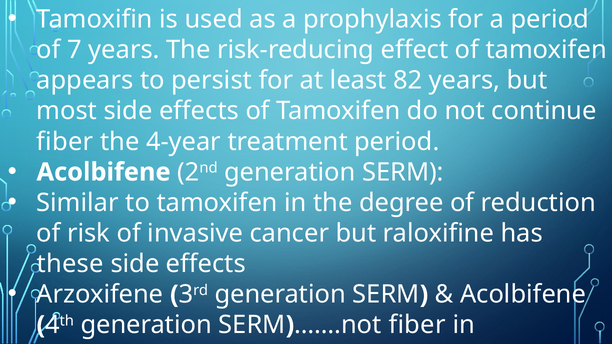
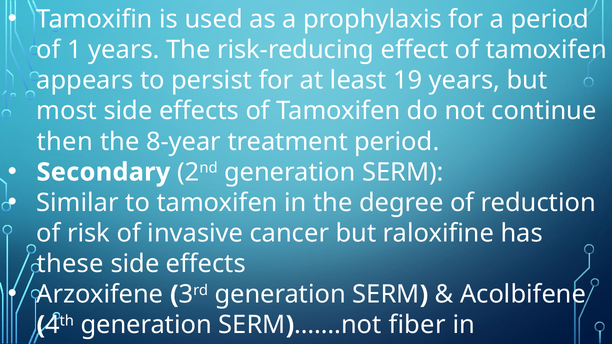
7: 7 -> 1 (75, 50)
82: 82 -> 19 (408, 81)
fiber: fiber -> then (65, 142)
4-year: 4-year -> 8-year (184, 142)
Acolbifene: Acolbifene -> Secondary (103, 172)
